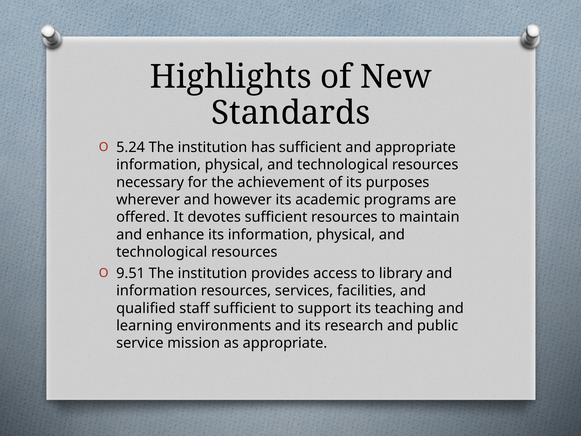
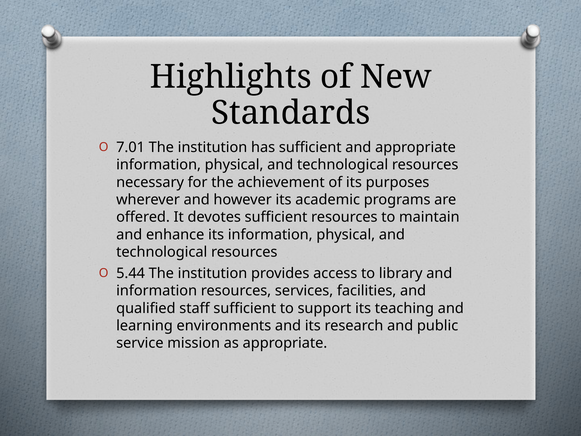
5.24: 5.24 -> 7.01 (131, 147)
9.51: 9.51 -> 5.44 (131, 273)
